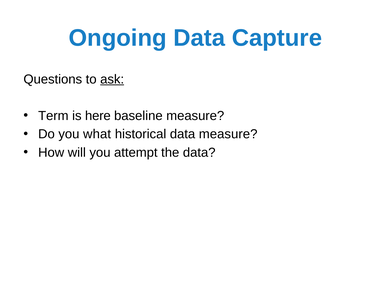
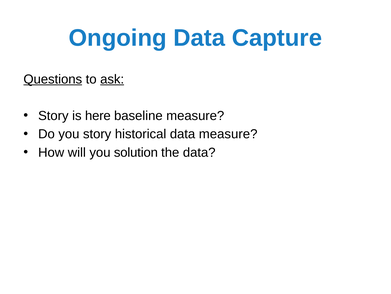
Questions underline: none -> present (53, 79)
Term: Term -> Story (53, 116)
you what: what -> story (97, 134)
attempt: attempt -> solution (136, 152)
